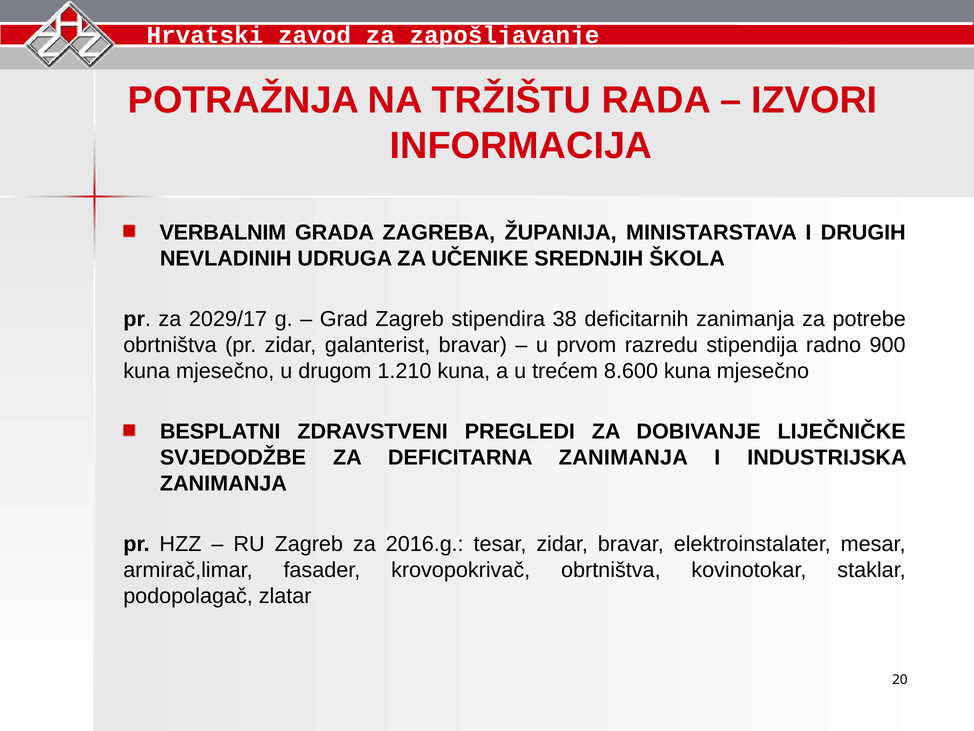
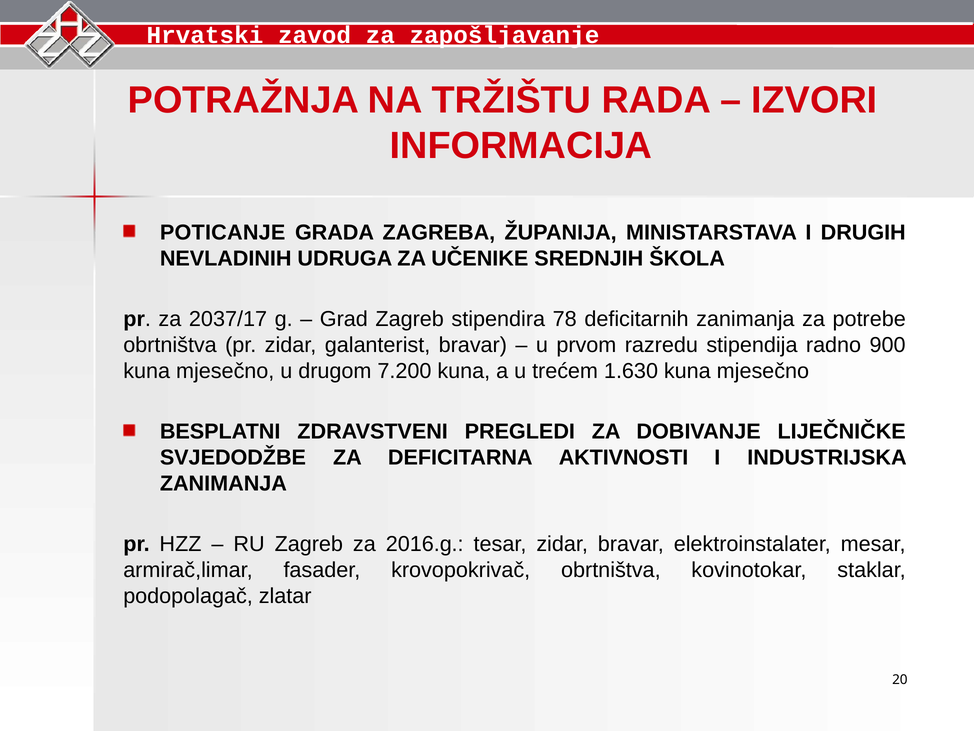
VERBALNIM: VERBALNIM -> POTICANJE (223, 232)
2029/17: 2029/17 -> 2037/17 (228, 319)
38: 38 -> 78 (565, 319)
1.210: 1.210 -> 7.200 (404, 371)
8.600: 8.600 -> 1.630 (631, 371)
DEFICITARNA ZANIMANJA: ZANIMANJA -> AKTIVNOSTI (624, 457)
